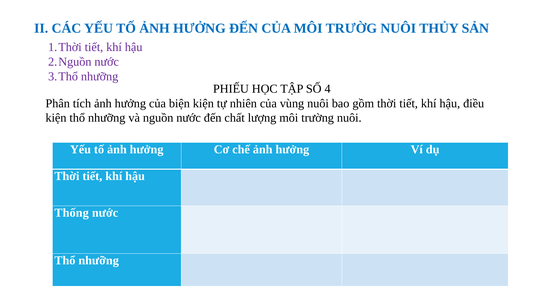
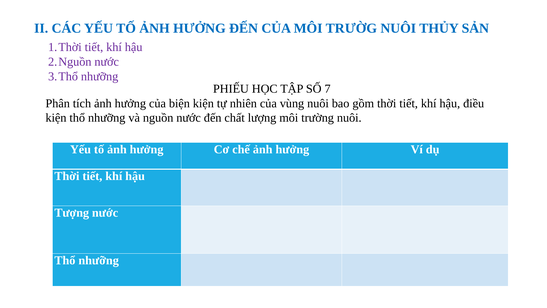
4: 4 -> 7 (328, 89)
Thống: Thống -> Tượng (72, 212)
